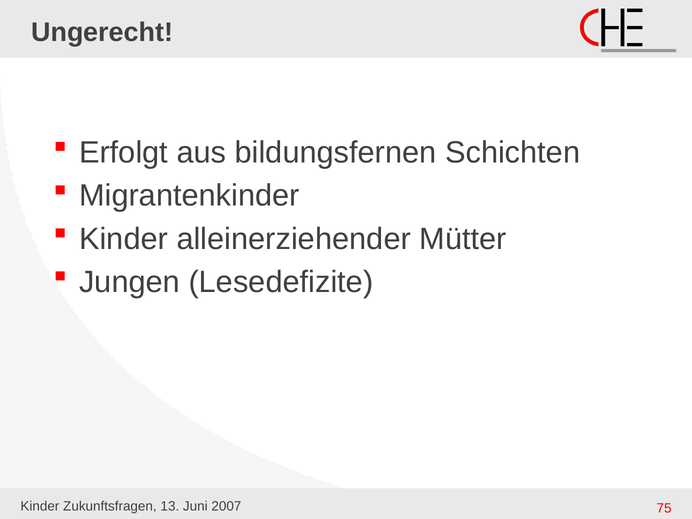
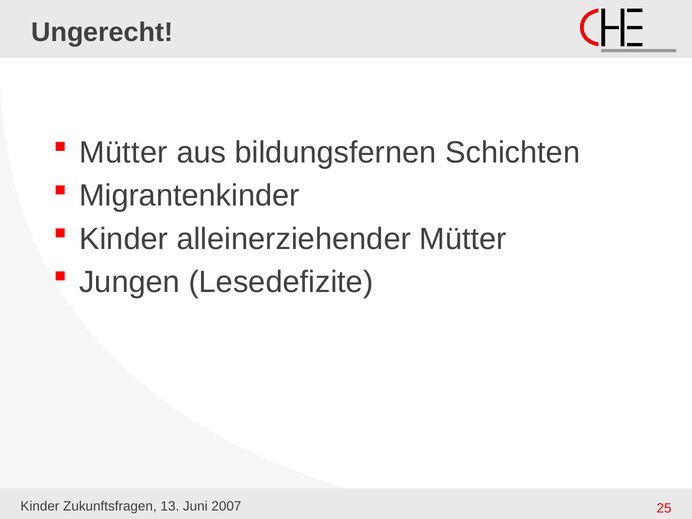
Erfolgt: Erfolgt -> Mütter (123, 153)
75: 75 -> 25 (664, 508)
